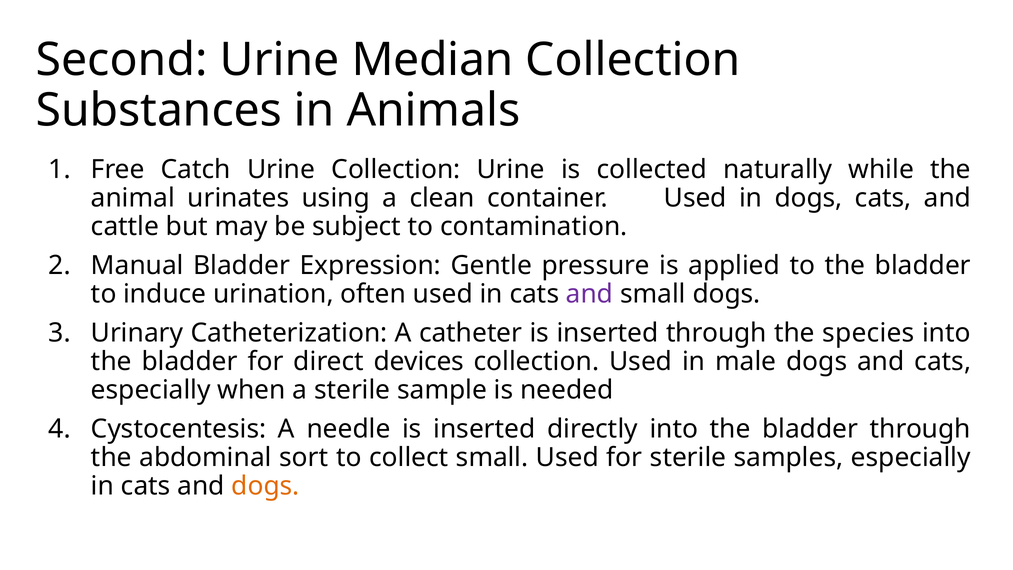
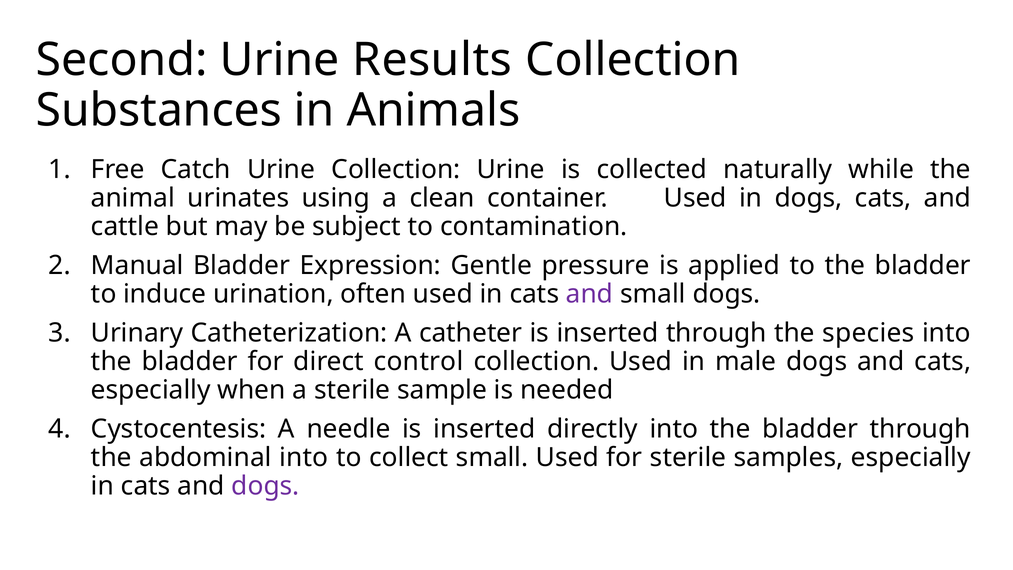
Median: Median -> Results (432, 60)
devices: devices -> control (419, 362)
abdominal sort: sort -> into (304, 458)
dogs colour: orange -> purple (265, 486)
